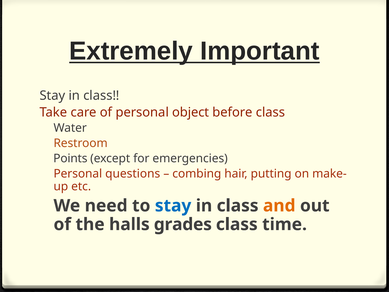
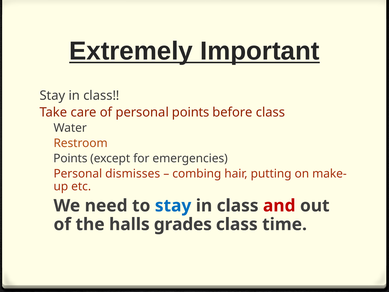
personal object: object -> points (191, 112)
questions: questions -> dismisses (133, 174)
and colour: orange -> red (279, 206)
